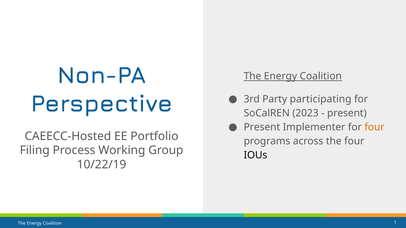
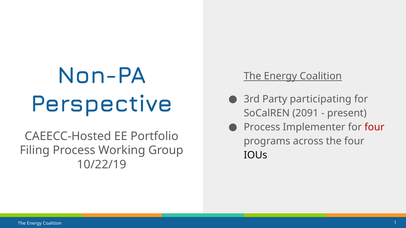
2023: 2023 -> 2091 (305, 113)
Present: Present -> Process (262, 127)
four colour: orange -> red (374, 127)
